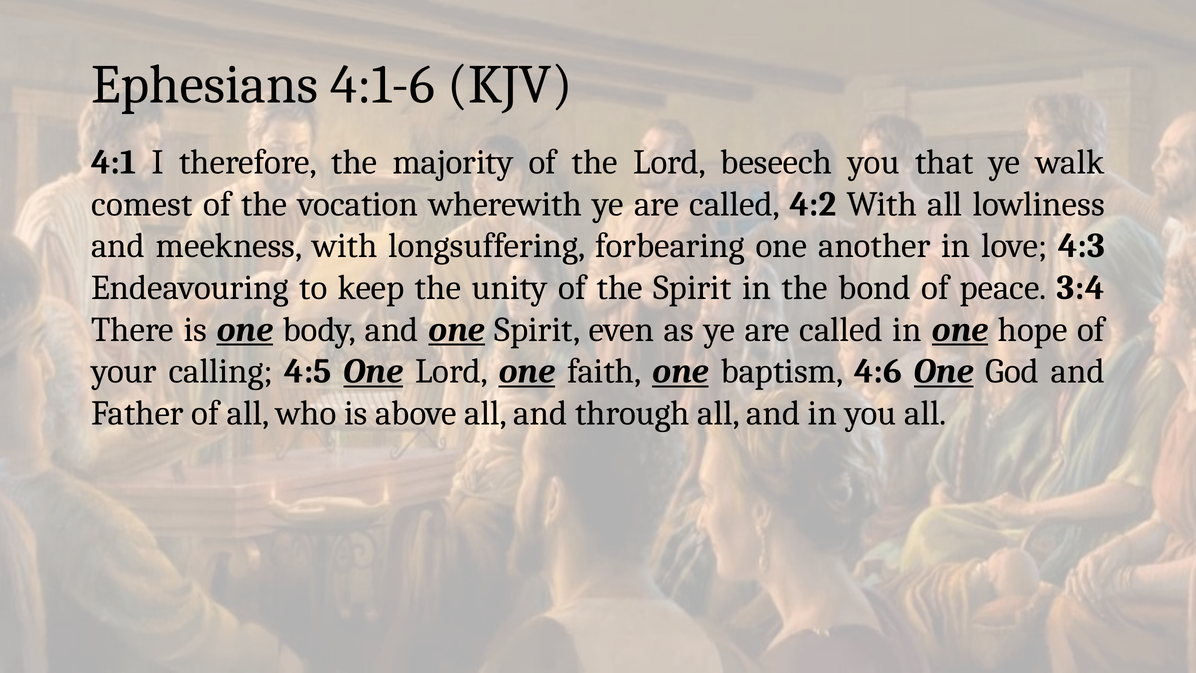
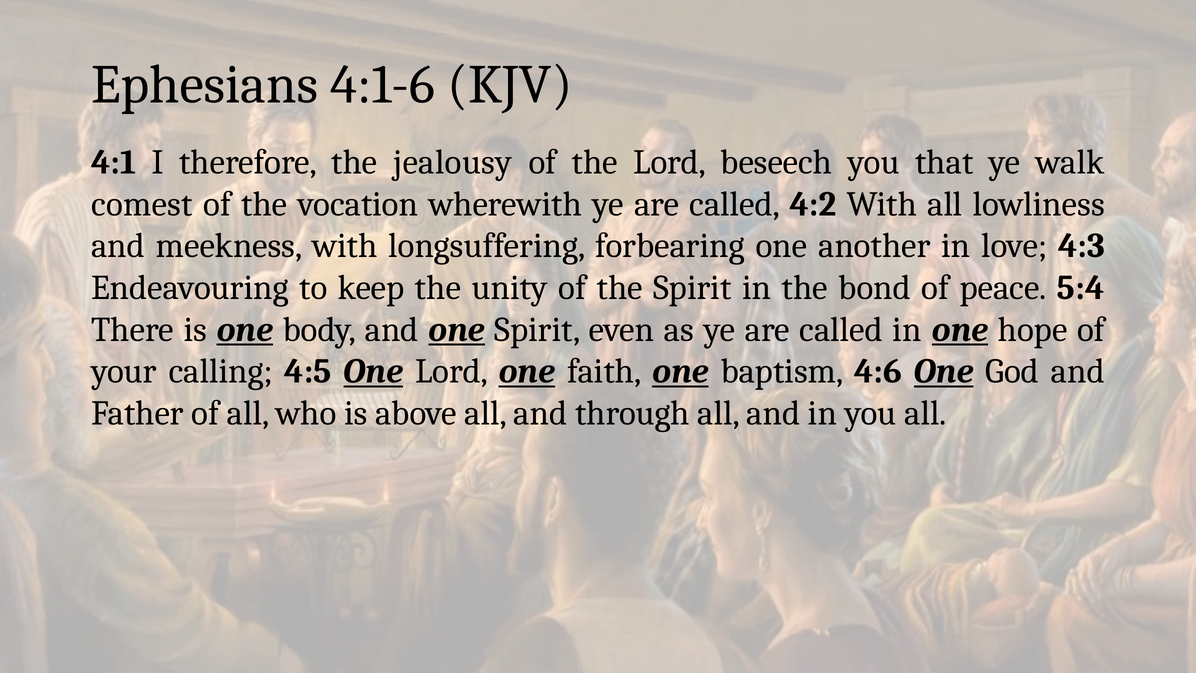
majority: majority -> jealousy (453, 162)
3:4: 3:4 -> 5:4 (1081, 288)
